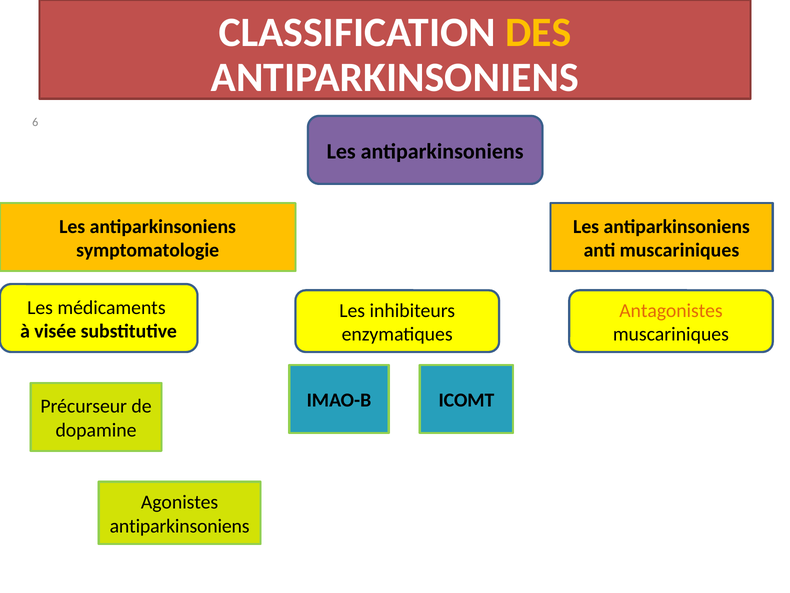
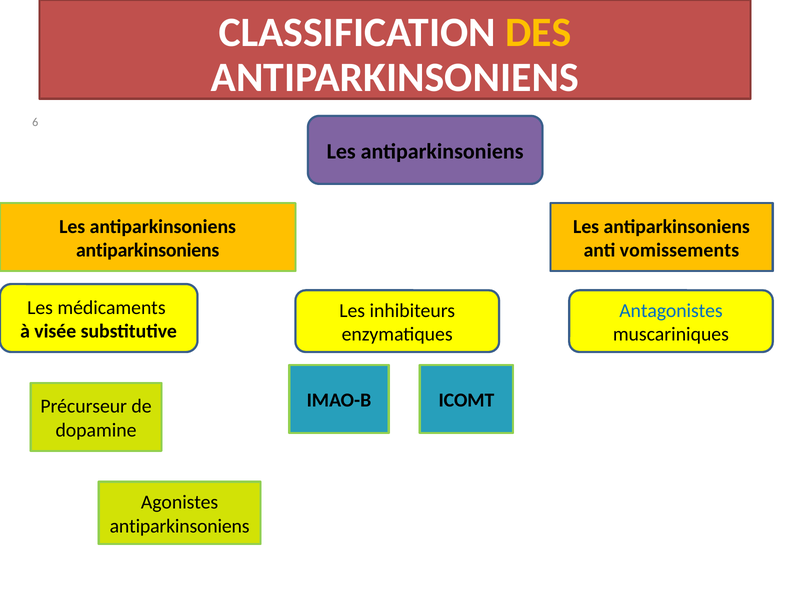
symptomatologie: symptomatologie -> antiparkinsoniens (148, 250)
anti muscariniques: muscariniques -> vomissements (679, 250)
Antagonistes colour: orange -> blue (671, 310)
